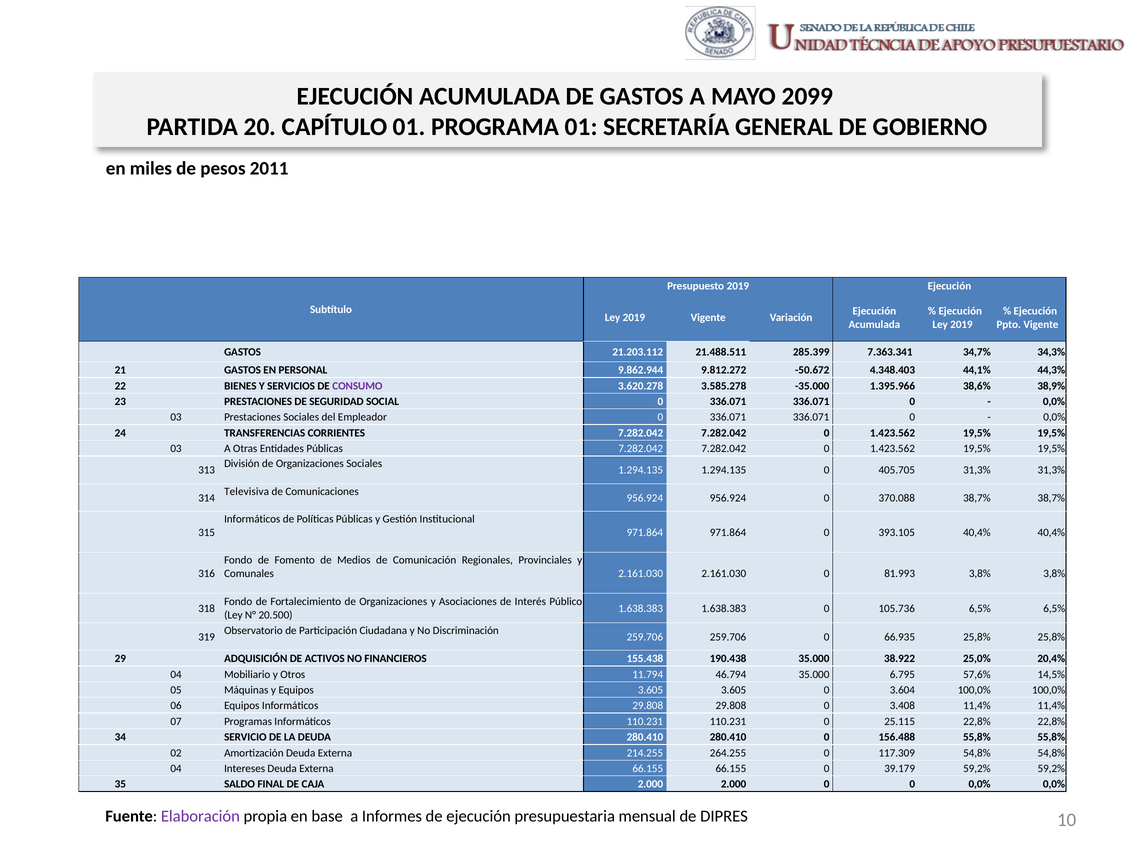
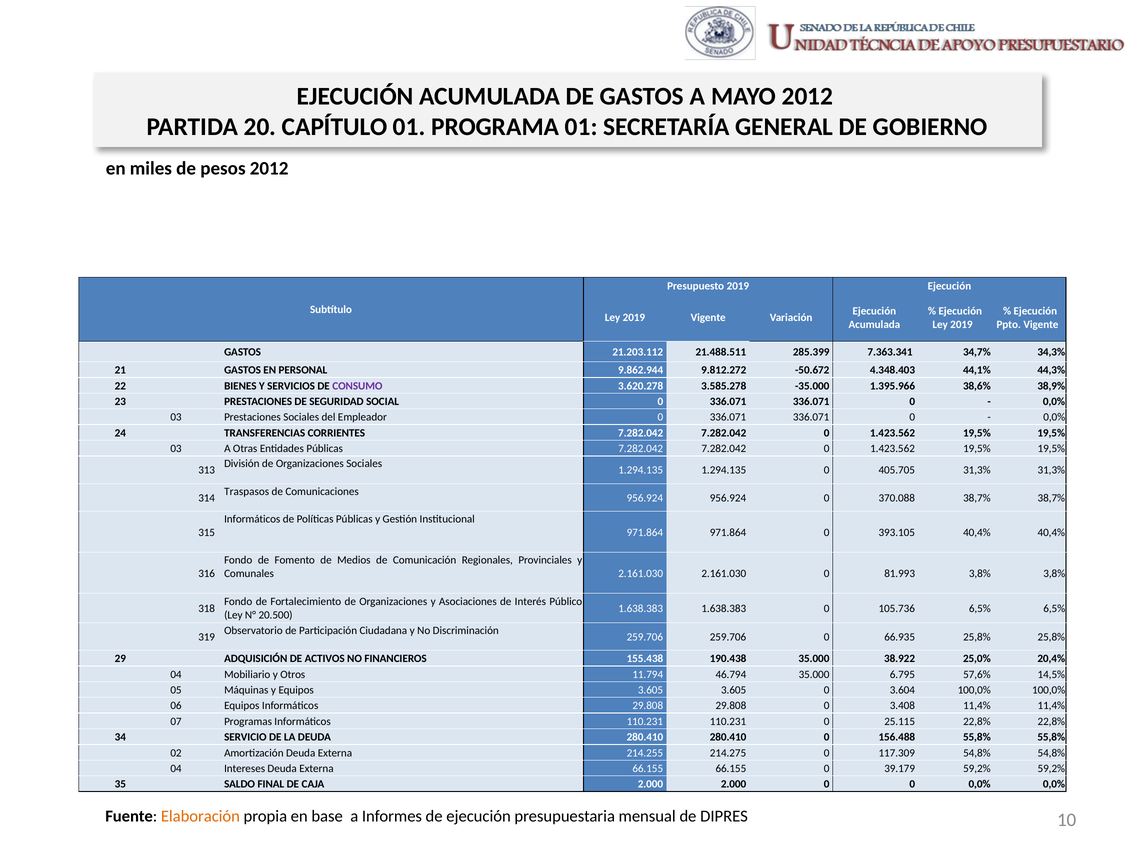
MAYO 2099: 2099 -> 2012 (808, 96)
pesos 2011: 2011 -> 2012 (269, 168)
Televisiva: Televisiva -> Traspasos (247, 491)
264.255: 264.255 -> 214.275 (728, 753)
Elaboración colour: purple -> orange (200, 816)
